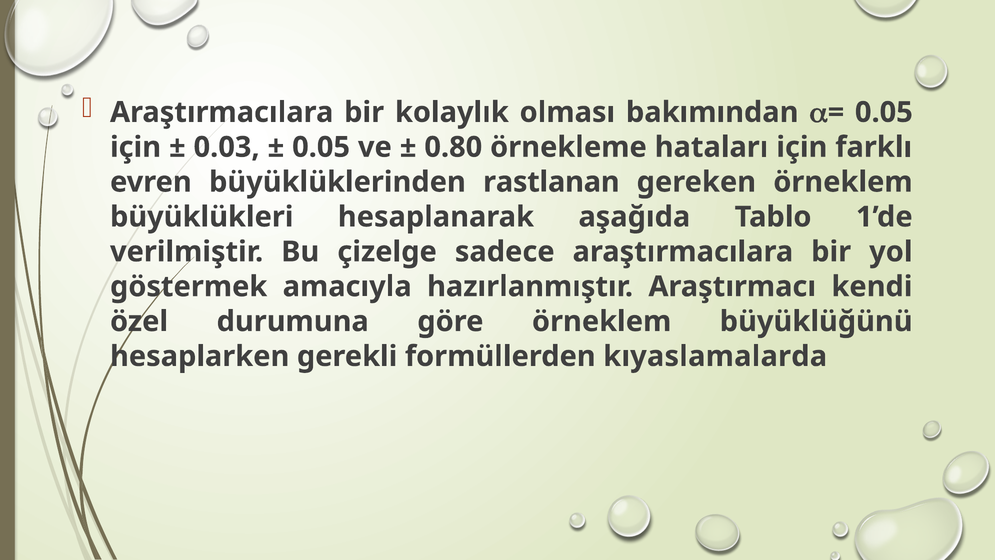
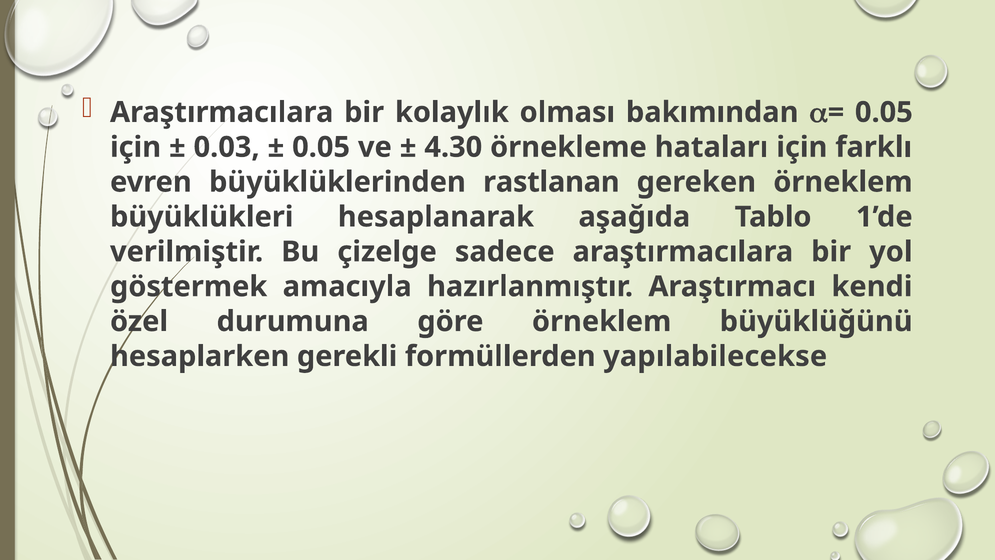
0.80: 0.80 -> 4.30 (453, 147)
kıyaslamalarda: kıyaslamalarda -> yapılabilecekse (715, 356)
